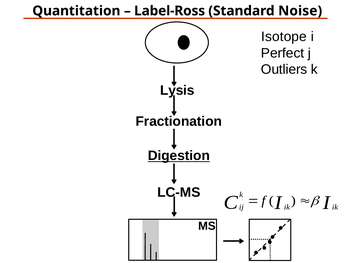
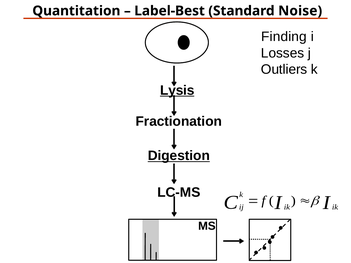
Label-Ross: Label-Ross -> Label-Best (170, 11)
Isotope: Isotope -> Finding (284, 37)
Perfect: Perfect -> Losses (283, 53)
Lysis underline: none -> present (177, 90)
